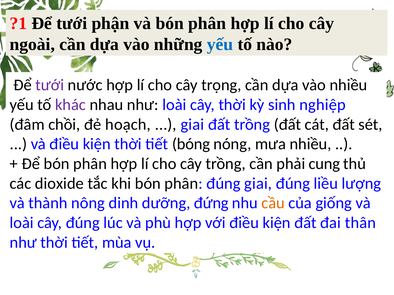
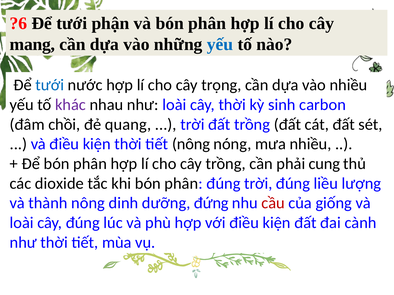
?1: ?1 -> ?6 (18, 24)
ngoài: ngoài -> mang (32, 45)
tưới colour: purple -> blue (50, 85)
nghiệp: nghiệp -> carbon (323, 105)
hoạch: hoạch -> quang (128, 125)
giai: giai -> trời (193, 125)
tiết bóng: bóng -> nông (191, 144)
đúng giai: giai -> trời (258, 184)
cầu colour: orange -> red (273, 203)
thân: thân -> cành (361, 223)
